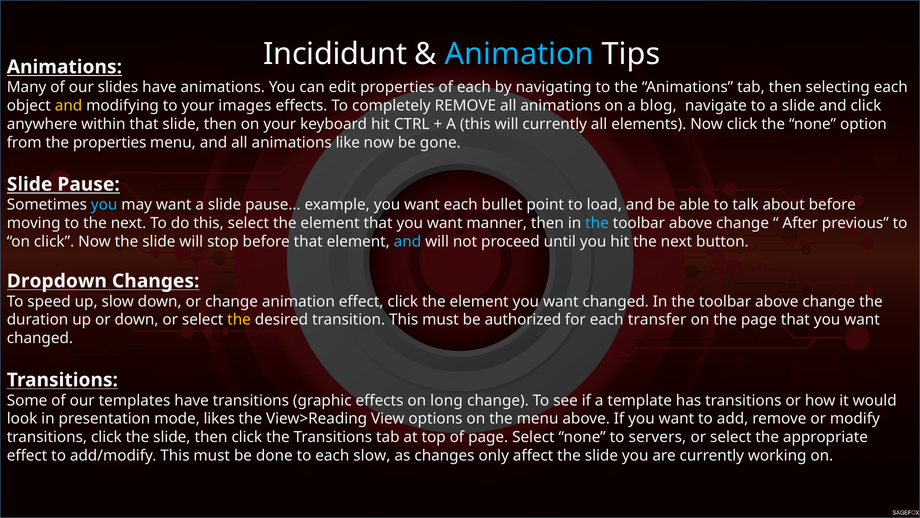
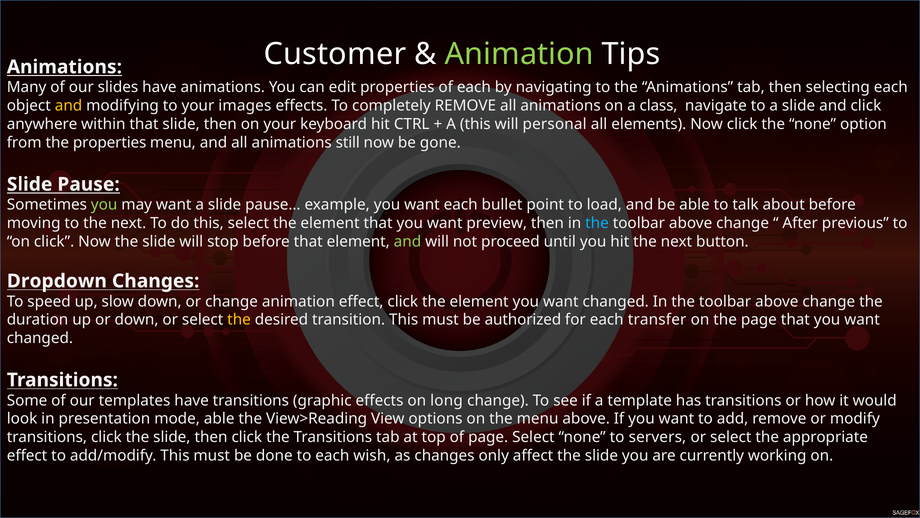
Incididunt: Incididunt -> Customer (335, 54)
Animation colour: light blue -> light green (519, 54)
blog: blog -> class (659, 106)
will currently: currently -> personal (555, 124)
like: like -> still (348, 143)
you colour: light blue -> light green (104, 205)
manner: manner -> preview (497, 223)
and colour: light blue -> light green (407, 241)
mode likes: likes -> able (219, 418)
each slow: slow -> wish (372, 455)
